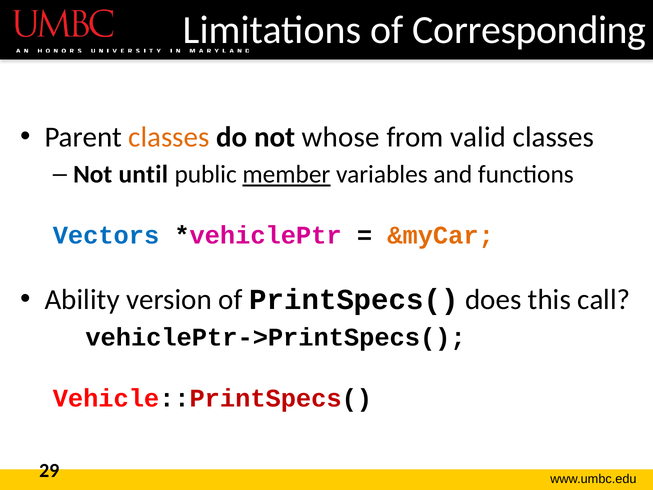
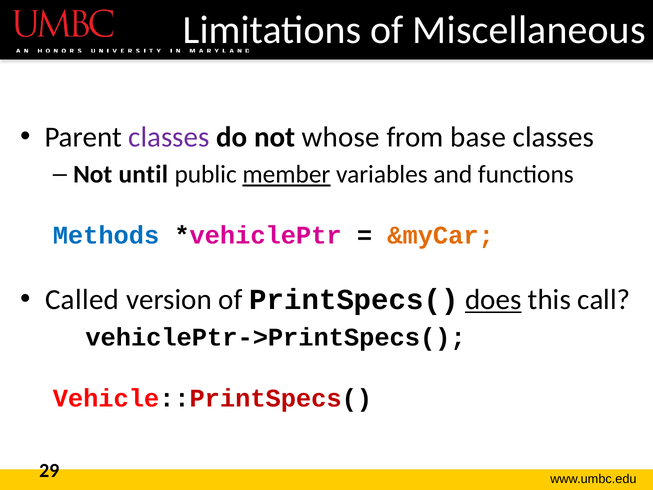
Corresponding: Corresponding -> Miscellaneous (529, 30)
classes colour: orange -> purple (169, 137)
valid: valid -> base (478, 137)
Vectors: Vectors -> Methods (106, 235)
Ability: Ability -> Called (82, 300)
does underline: none -> present (493, 300)
